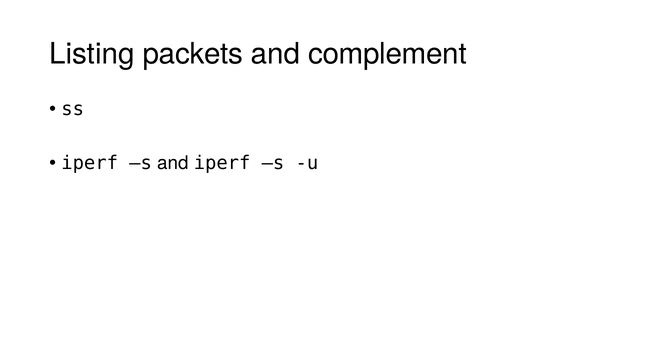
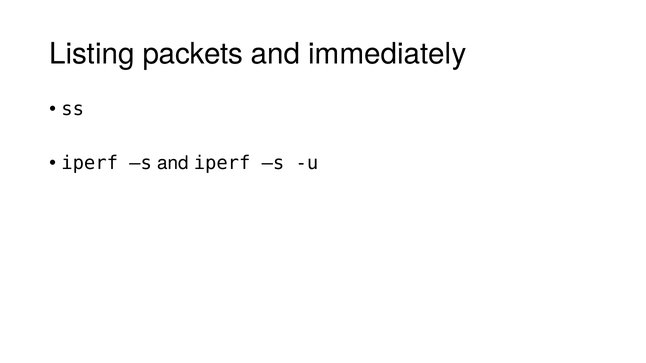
complement: complement -> immediately (387, 54)
